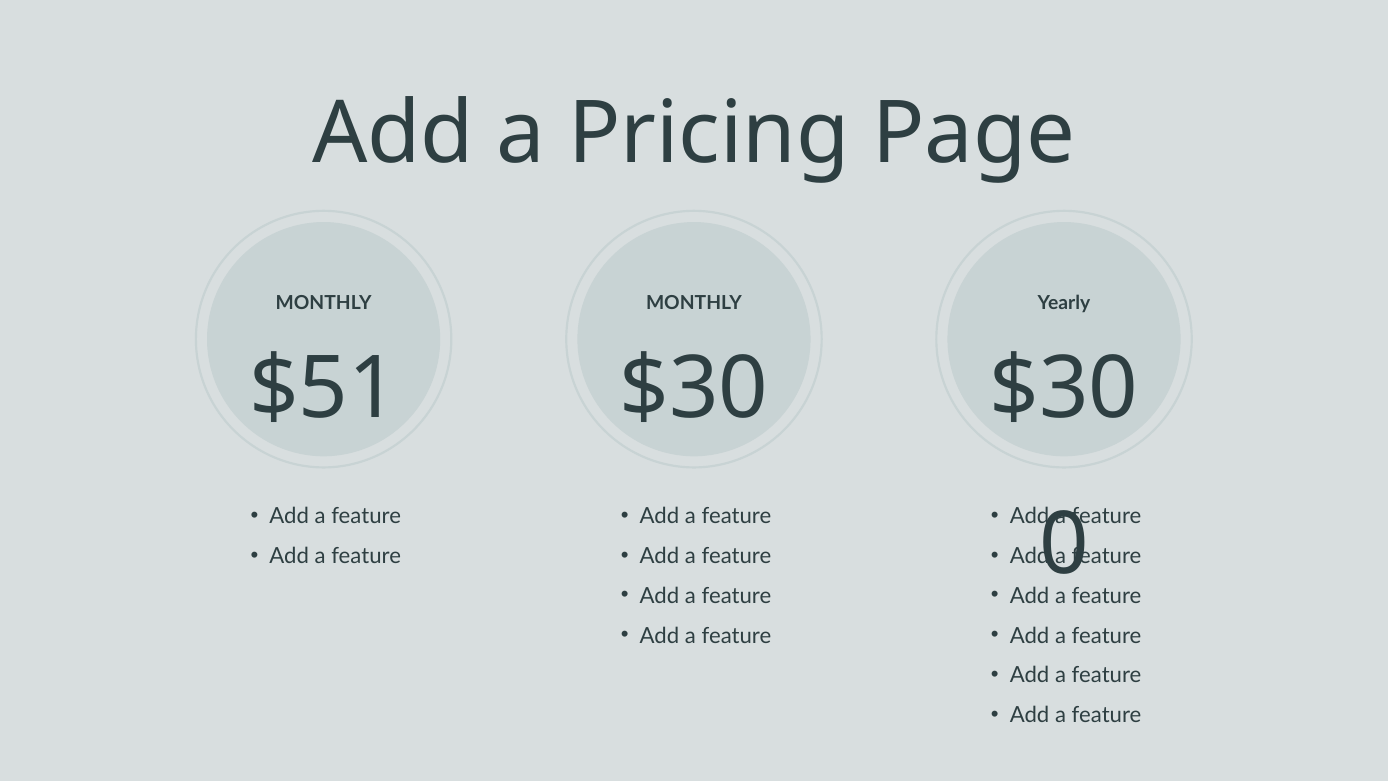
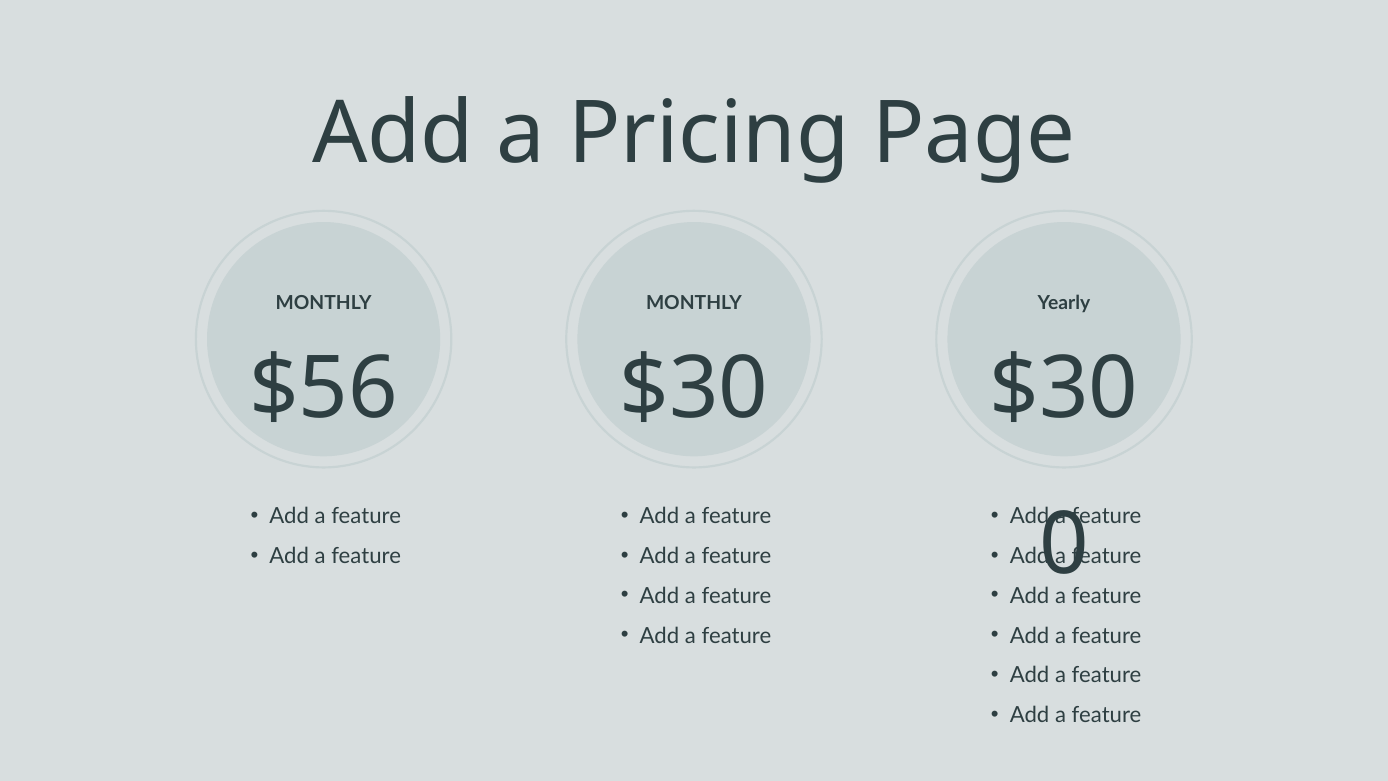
$51: $51 -> $56 (324, 389)
